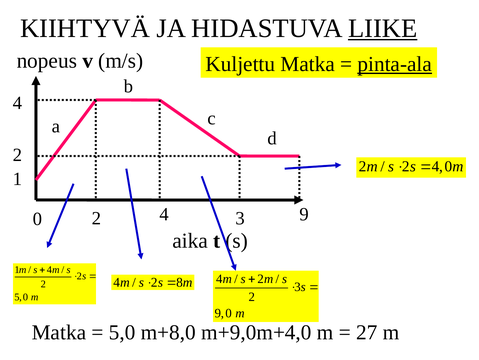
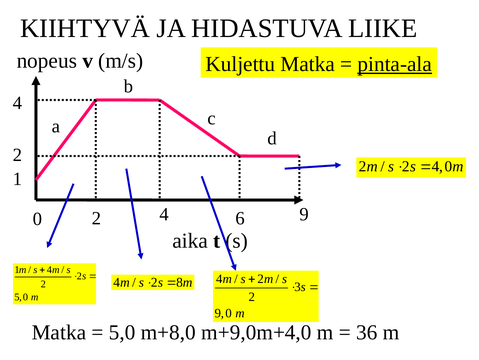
LIIKE underline: present -> none (383, 28)
4 3: 3 -> 6 (240, 218)
27: 27 -> 36 (367, 332)
